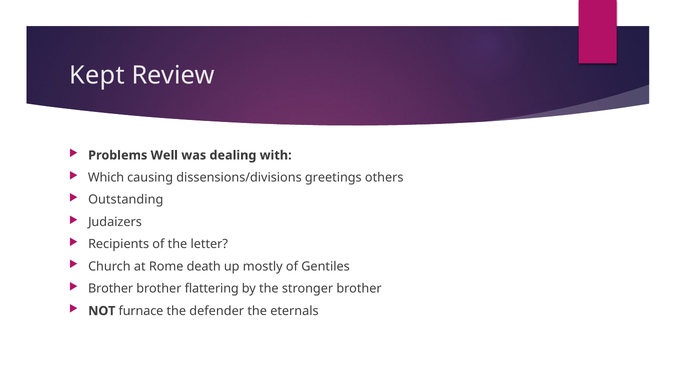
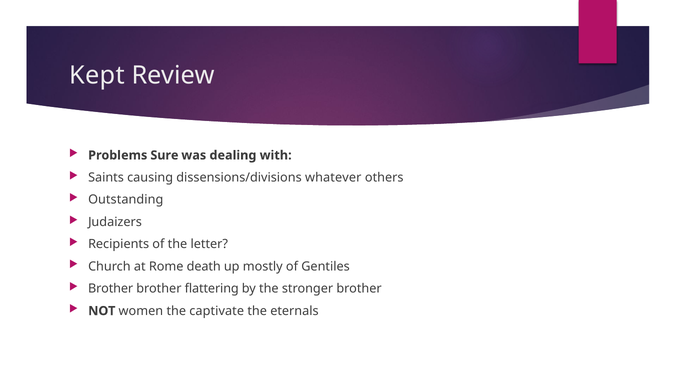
Well: Well -> Sure (164, 155)
Which: Which -> Saints (106, 178)
greetings: greetings -> whatever (333, 178)
furnace: furnace -> women (141, 311)
defender: defender -> captivate (217, 311)
